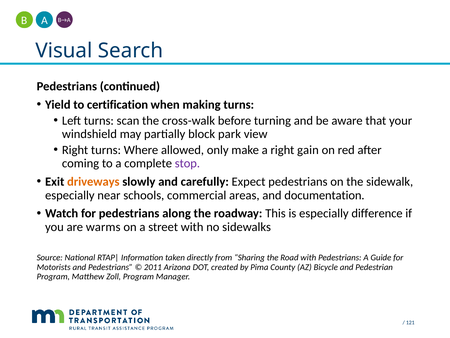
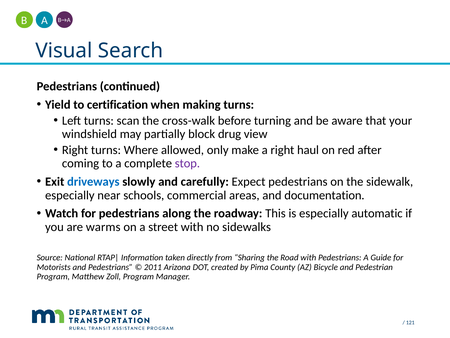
park: park -> drug (230, 134)
gain: gain -> haul (308, 150)
driveways colour: orange -> blue (93, 181)
difference: difference -> automatic (377, 213)
